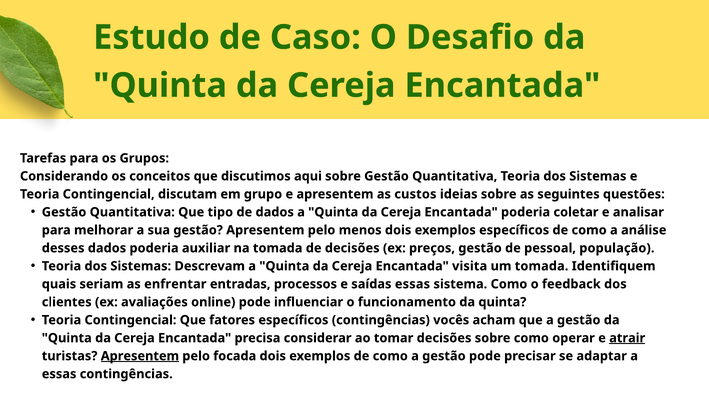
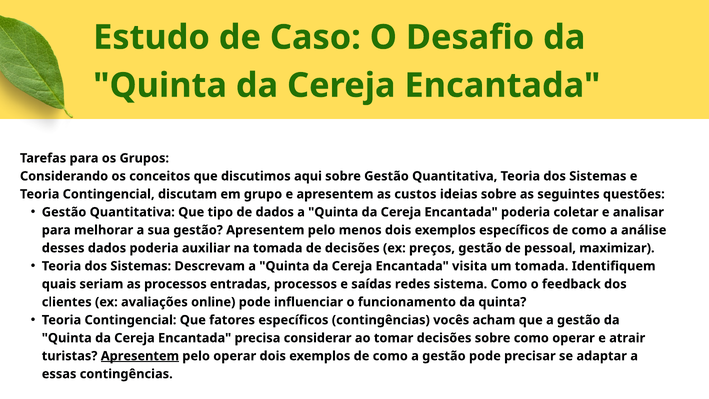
população: população -> maximizar (617, 248)
as enfrentar: enfrentar -> processos (175, 284)
saídas essas: essas -> redes (413, 284)
atrair underline: present -> none (627, 338)
pelo focada: focada -> operar (235, 356)
